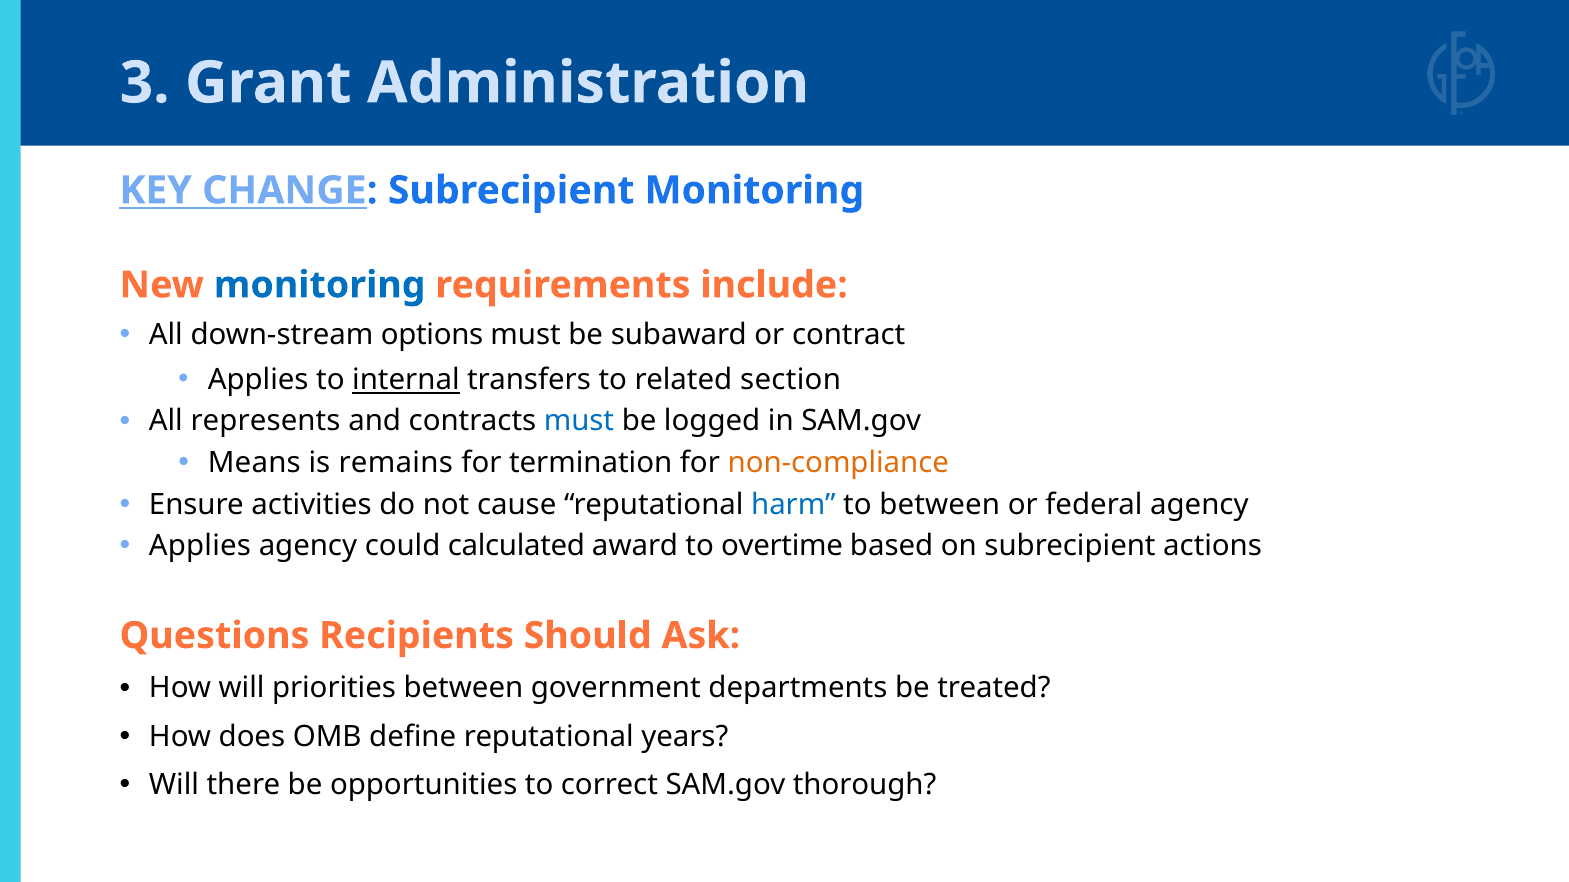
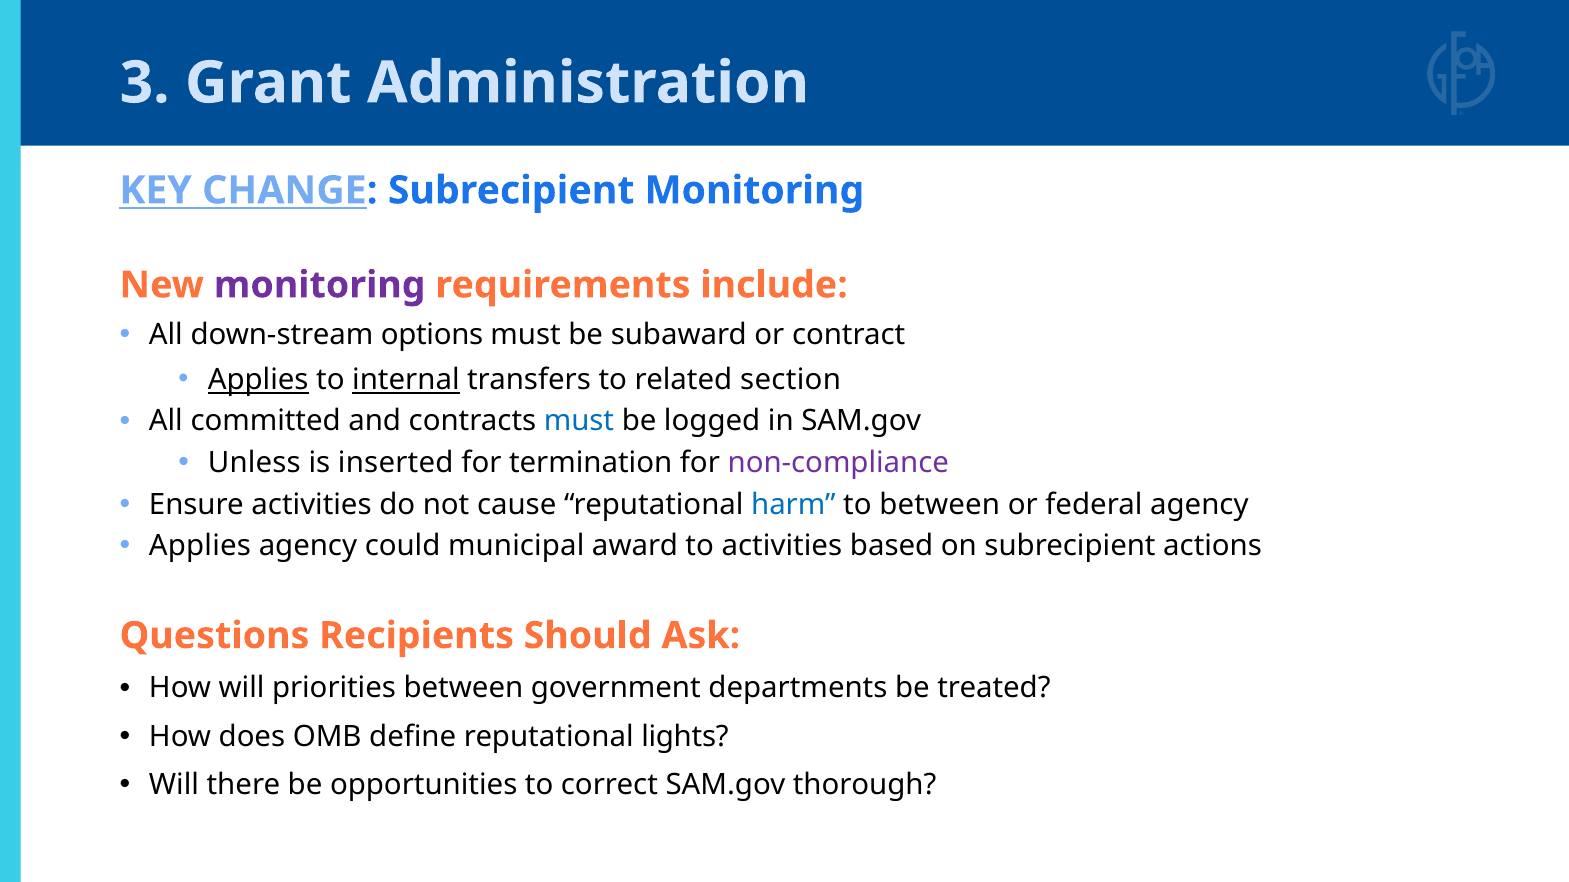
monitoring colour: blue -> purple (320, 285)
Applies underline: none -> present (258, 380)
represents: represents -> committed (266, 421)
Means: Means -> Unless (254, 463)
remains: remains -> inserted (396, 463)
non-compliance colour: orange -> purple (838, 463)
calculated: calculated -> municipal (516, 546)
to overtime: overtime -> activities (782, 546)
years: years -> lights (685, 737)
